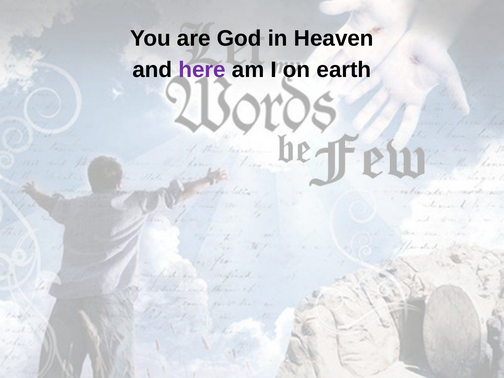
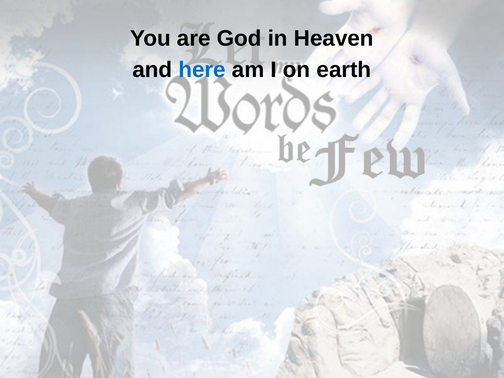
here colour: purple -> blue (202, 70)
